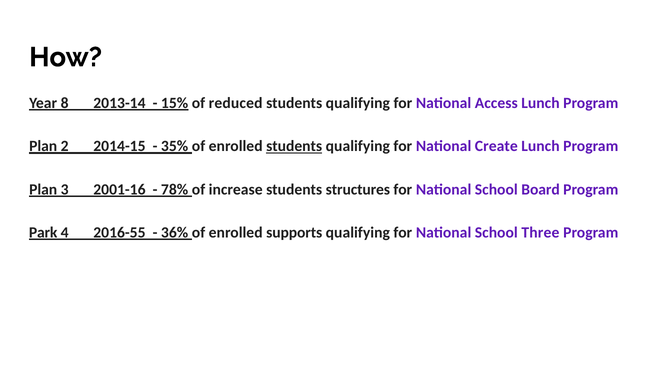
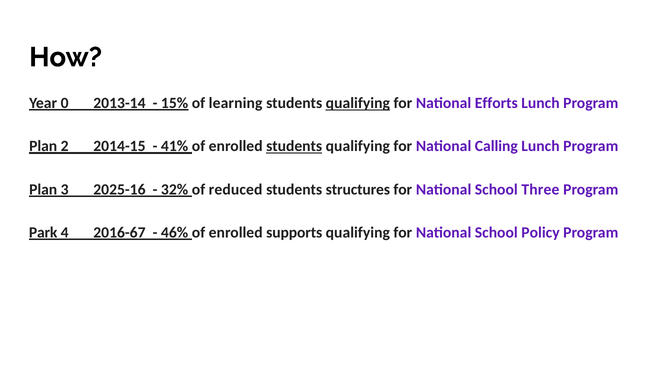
8: 8 -> 0 (65, 103)
reduced: reduced -> learning (236, 103)
qualifying underline: none -> present (358, 103)
Access: Access -> Efforts (496, 103)
35%: 35% -> 41% (175, 146)
Create: Create -> Calling (496, 146)
2001-16: 2001-16 -> 2025-16 (119, 189)
78%: 78% -> 32% (175, 189)
increase: increase -> reduced (236, 189)
Board: Board -> Three (540, 189)
2016-55: 2016-55 -> 2016-67 (119, 232)
36%: 36% -> 46% (175, 232)
Three: Three -> Policy (540, 232)
